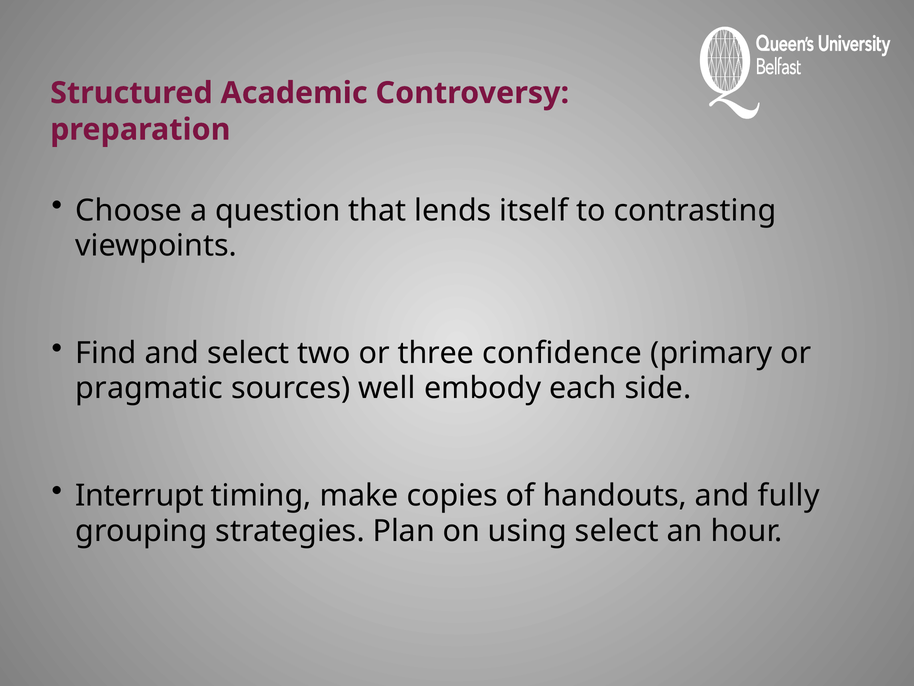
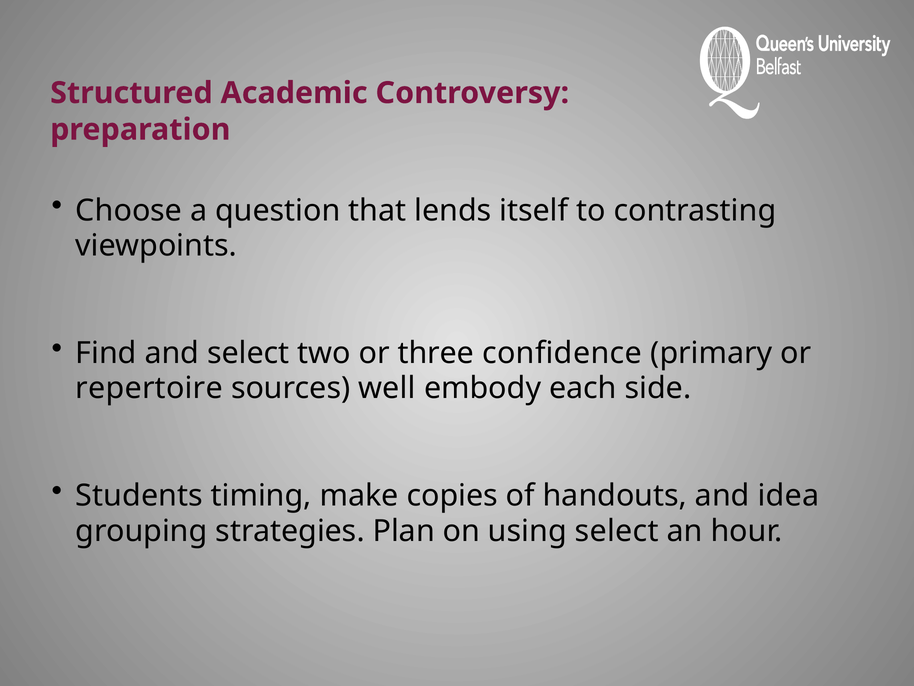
pragmatic: pragmatic -> repertoire (149, 388)
Interrupt: Interrupt -> Students (139, 495)
fully: fully -> idea (789, 495)
